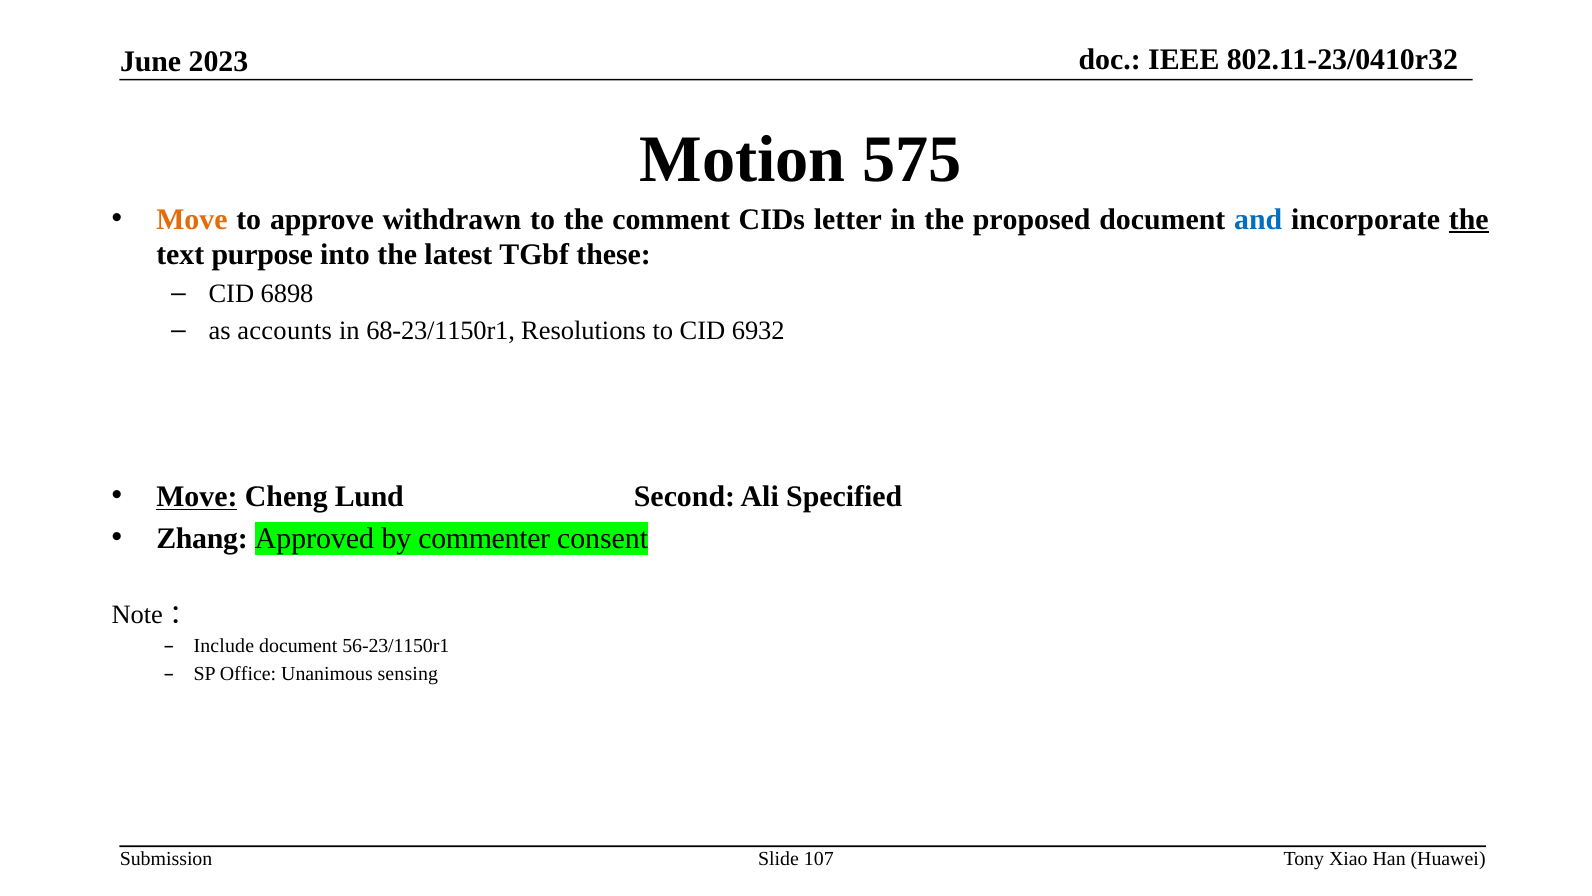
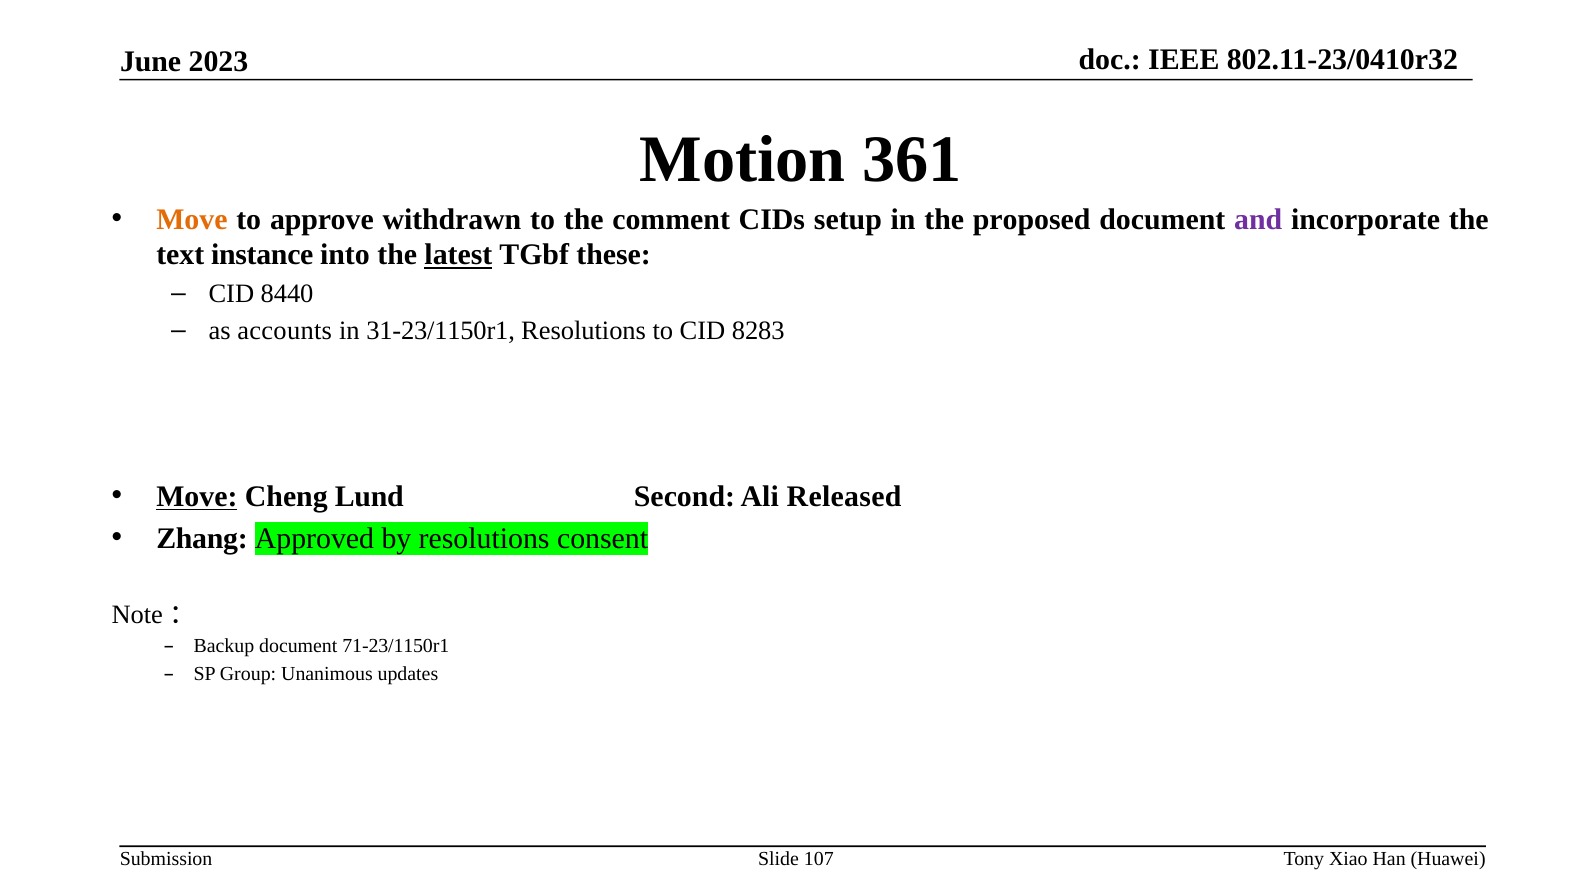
575: 575 -> 361 (912, 160)
letter: letter -> setup (848, 219)
and colour: blue -> purple (1258, 219)
the underline: present -> none (1469, 219)
purpose: purpose -> instance (262, 255)
latest underline: none -> present (458, 255)
6898: 6898 -> 8440 (287, 294)
68-23/1150r1: 68-23/1150r1 -> 31-23/1150r1 (441, 331)
6932: 6932 -> 8283 (758, 331)
Specified: Specified -> Released (844, 496)
by commenter: commenter -> resolutions (484, 538)
Include: Include -> Backup (224, 645)
56-23/1150r1: 56-23/1150r1 -> 71-23/1150r1 (396, 645)
Office: Office -> Group (248, 673)
sensing: sensing -> updates (408, 673)
